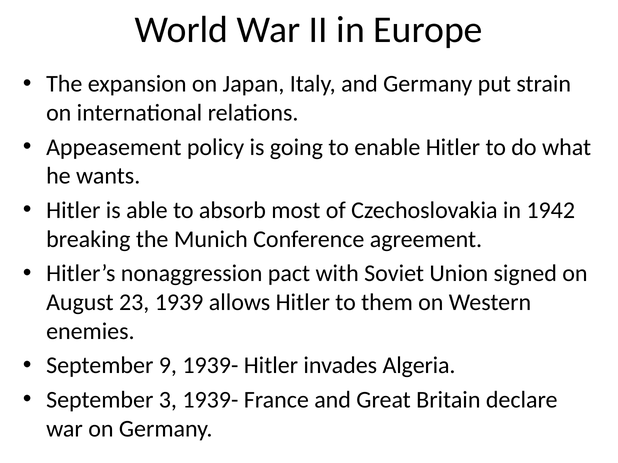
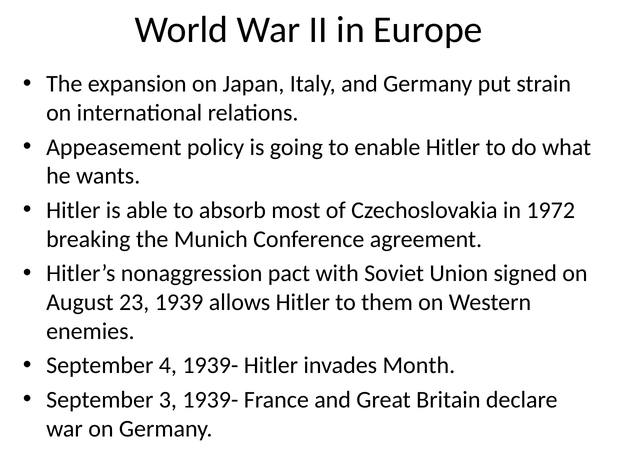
1942: 1942 -> 1972 (551, 211)
9: 9 -> 4 (168, 366)
Algeria: Algeria -> Month (419, 366)
